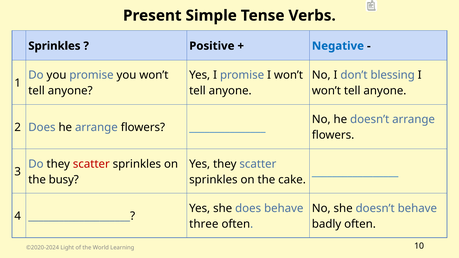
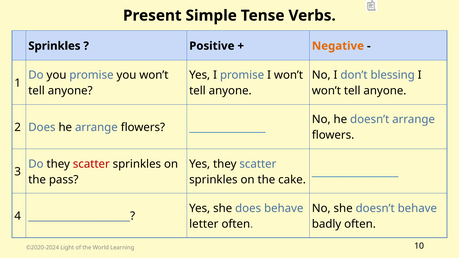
Negative colour: blue -> orange (338, 46)
busy: busy -> pass (64, 180)
three: three -> letter (204, 224)
